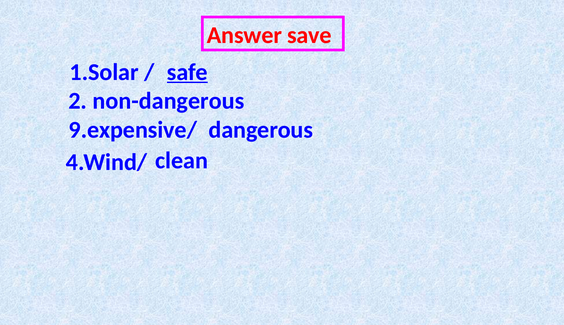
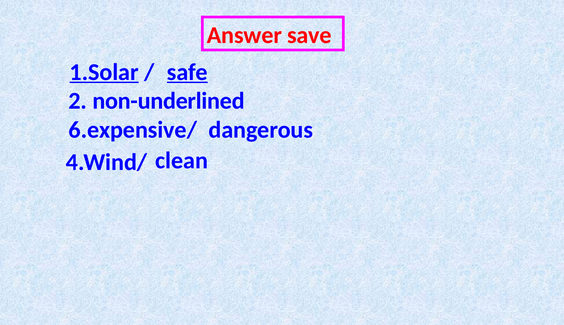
1.Solar underline: none -> present (104, 72)
non-dangerous: non-dangerous -> non-underlined (169, 101)
9.expensive/: 9.expensive/ -> 6.expensive/ (133, 130)
